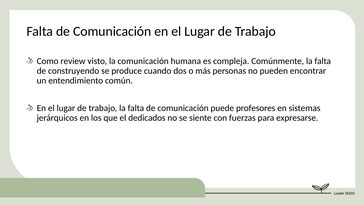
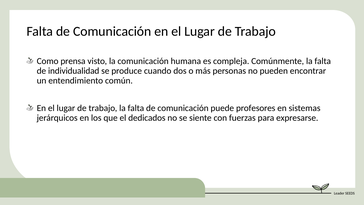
review: review -> prensa (73, 61)
construyendo: construyendo -> individualidad (74, 71)
